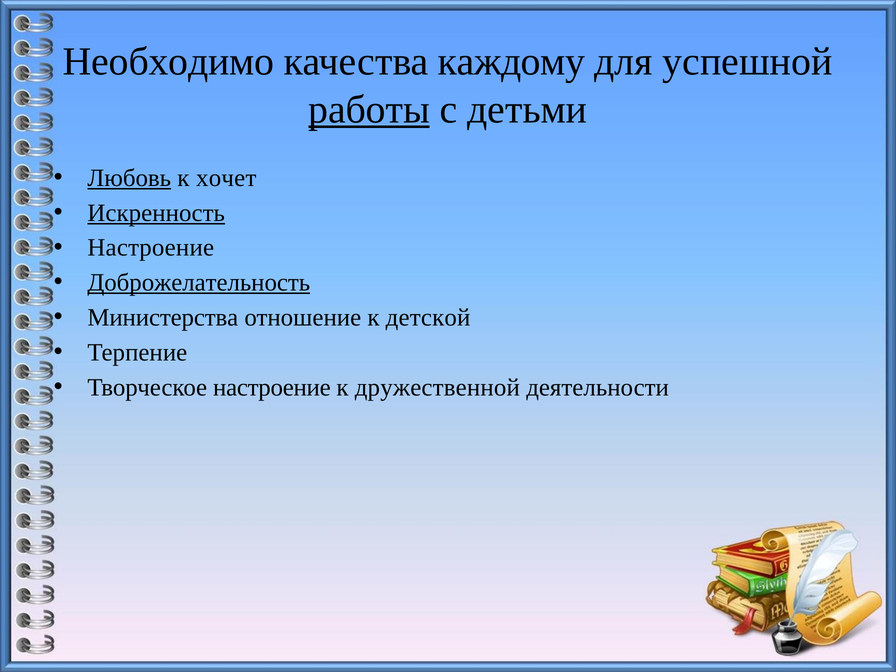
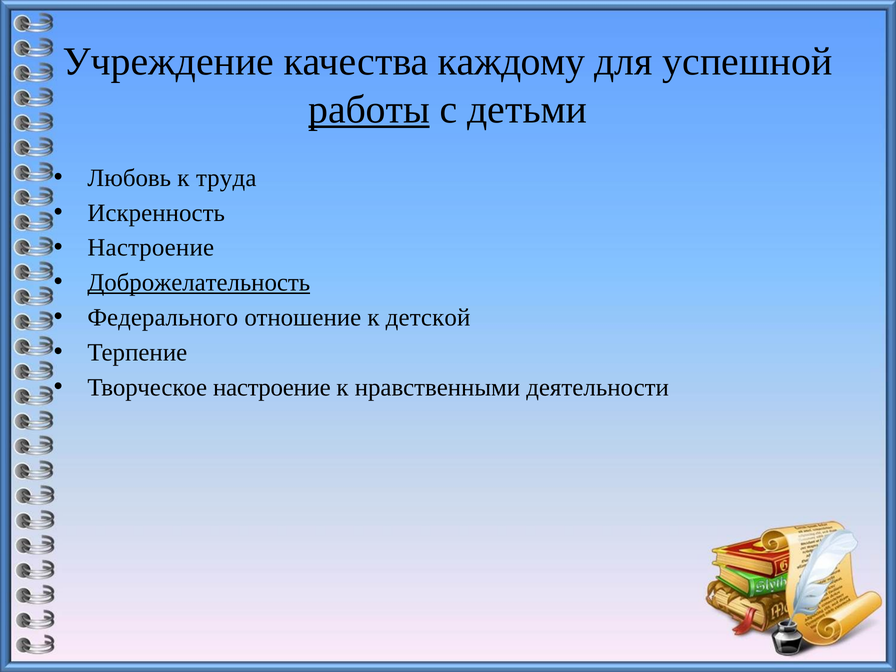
Необходимо: Необходимо -> Учреждение (168, 62)
Любовь underline: present -> none (129, 178)
хочет: хочет -> труда (226, 178)
Искренность underline: present -> none (156, 213)
Министерства: Министерства -> Федерального (163, 318)
дружественной: дружественной -> нравственными (437, 387)
